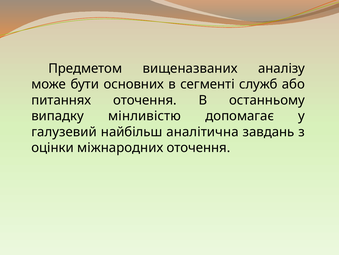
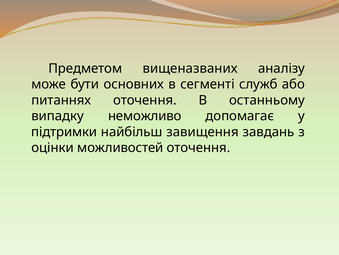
мінливістю: мінливістю -> неможливо (145, 116)
галузевий: галузевий -> підтримки (64, 132)
аналітична: аналітична -> завищення (203, 132)
міжнародних: міжнародних -> можливостей (120, 147)
